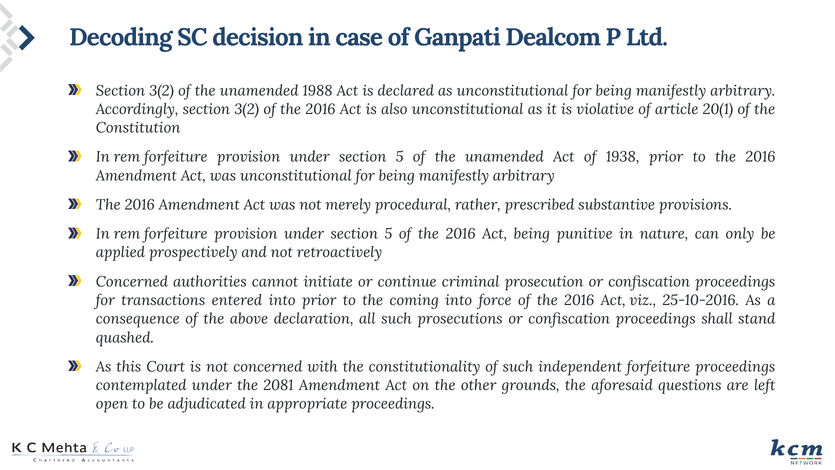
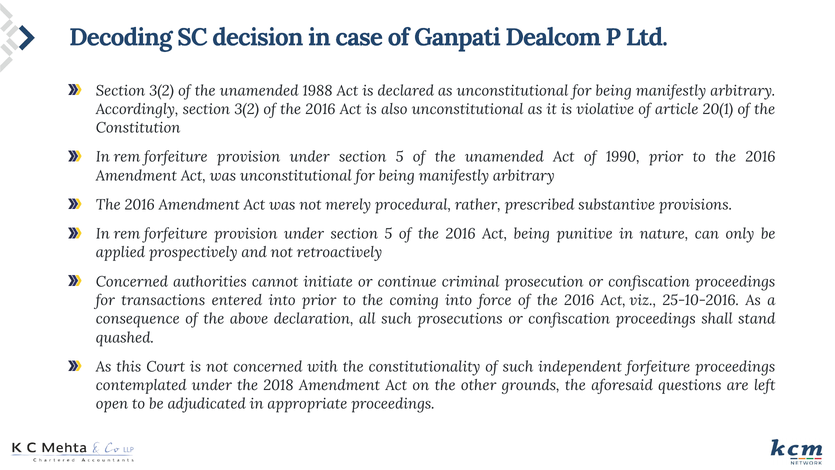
1938: 1938 -> 1990 (623, 157)
2081: 2081 -> 2018 (279, 385)
